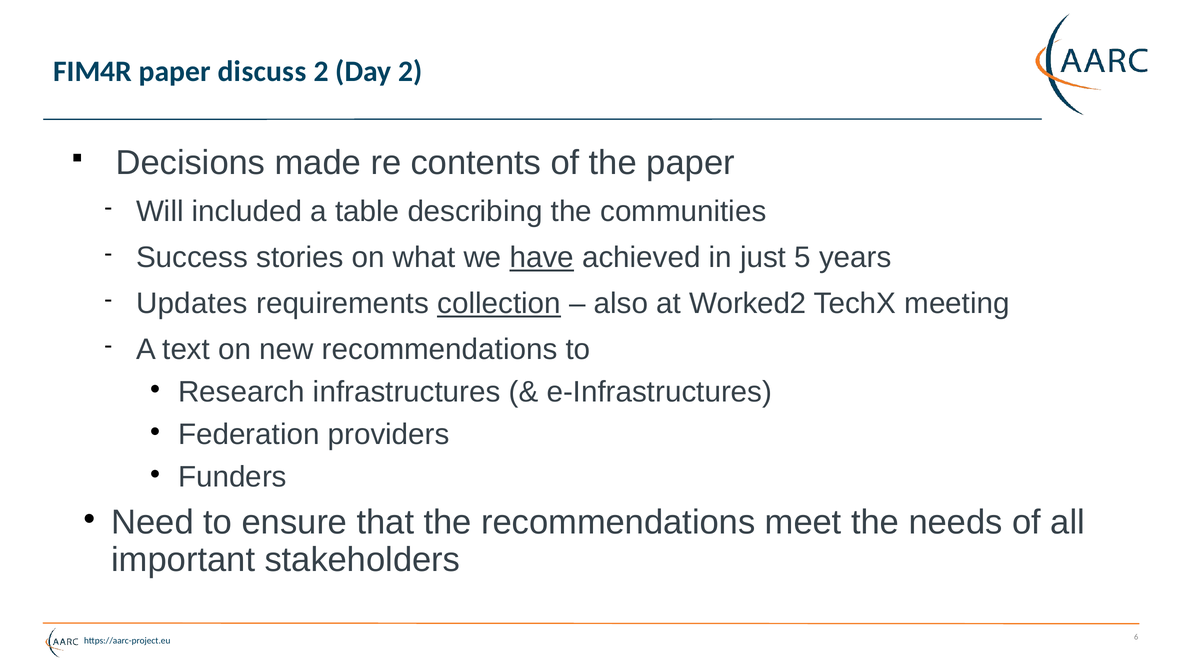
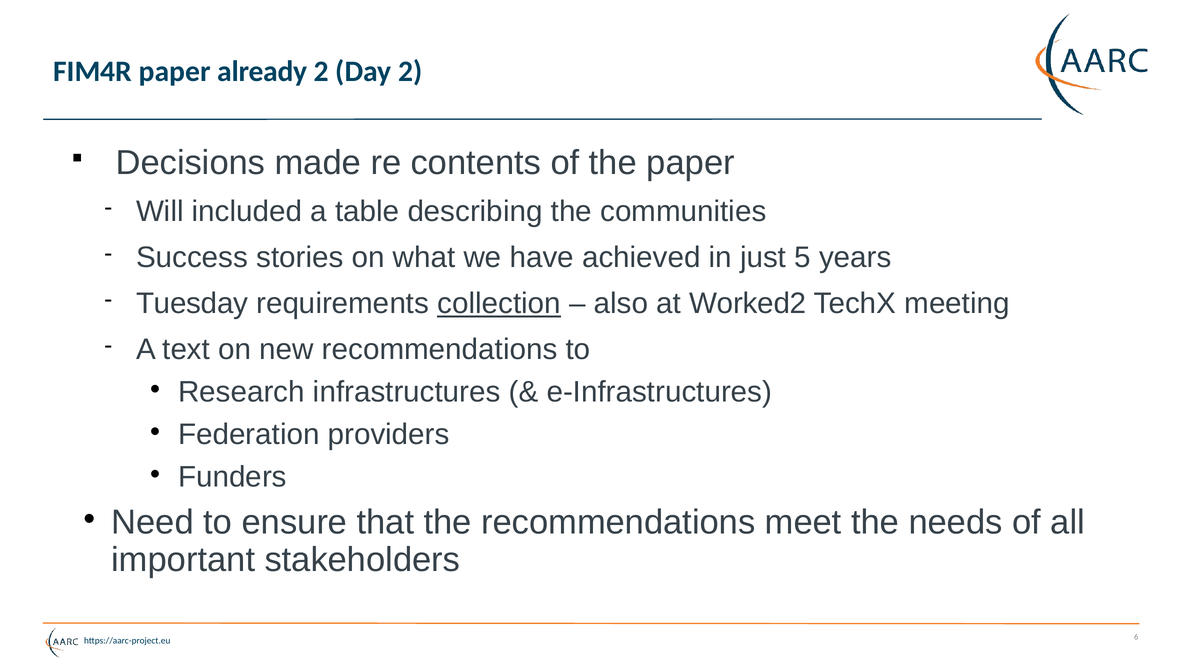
discuss: discuss -> already (262, 71)
have underline: present -> none (542, 257)
Updates: Updates -> Tuesday (192, 303)
